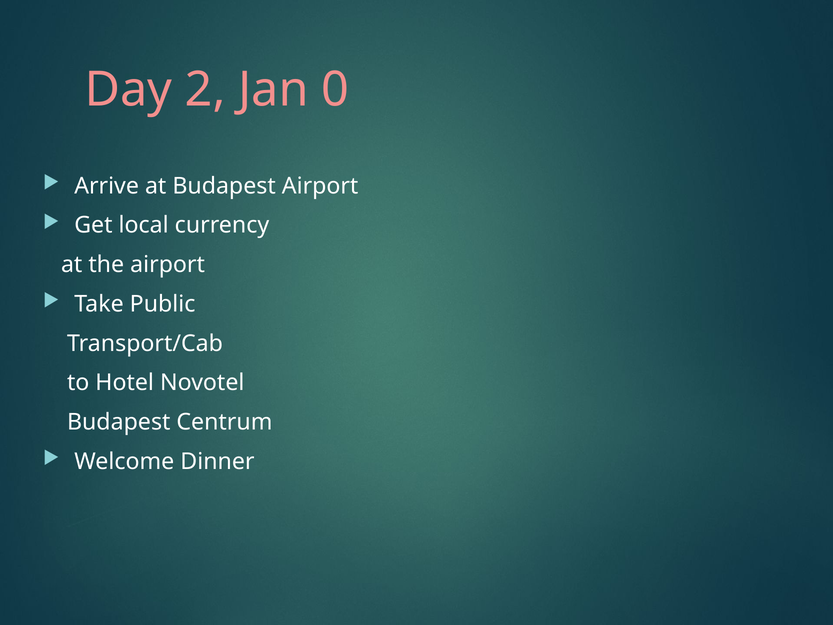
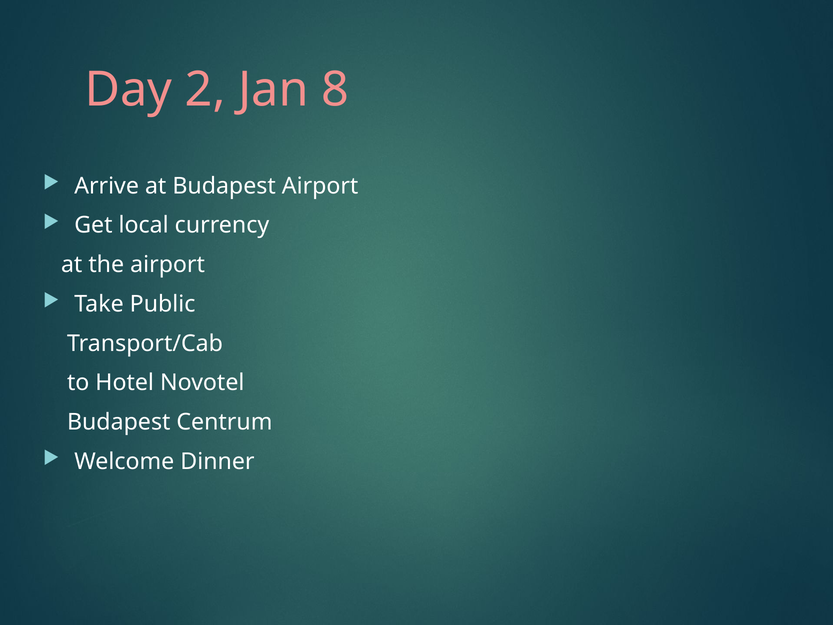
0: 0 -> 8 (335, 90)
